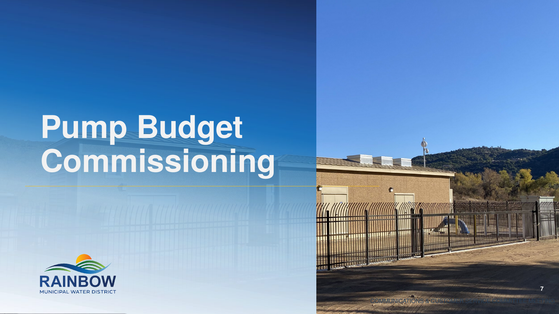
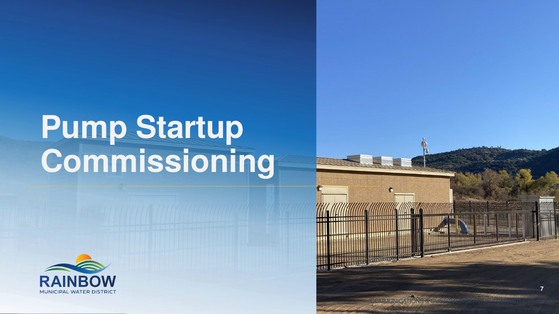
Budget: Budget -> Startup (190, 128)
